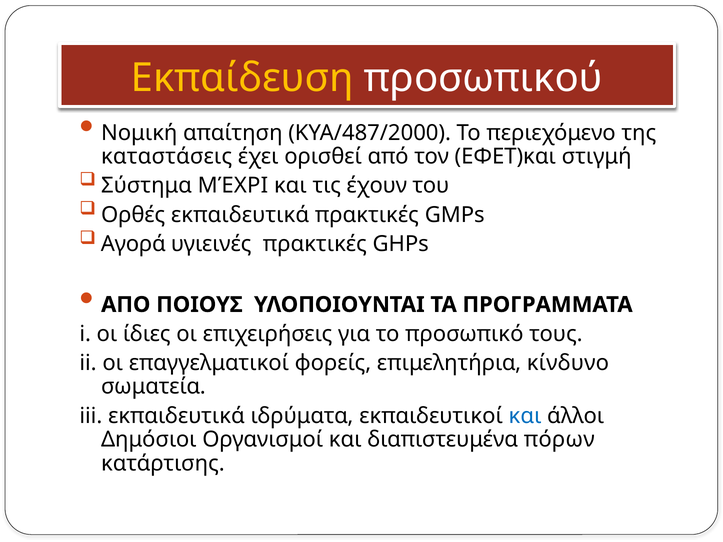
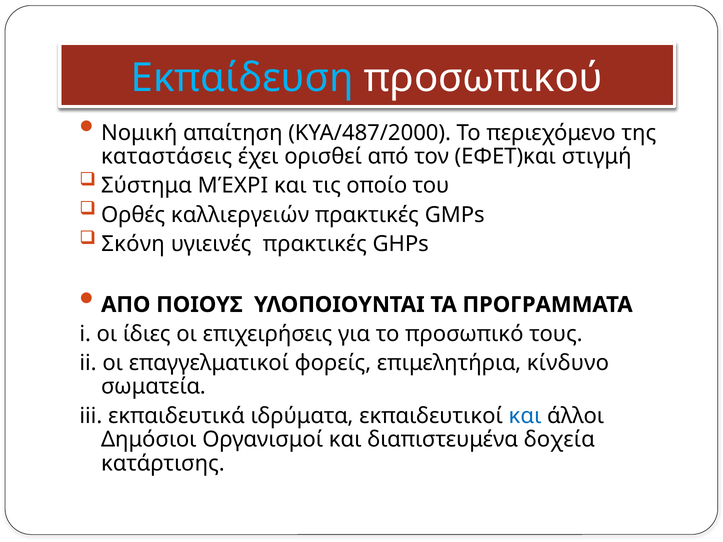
Εκπαίδευση colour: yellow -> light blue (242, 78)
έχουν: έχουν -> οποίο (377, 186)
Ορθές εκπαιδευτικά: εκπαιδευτικά -> καλλιεργειών (240, 215)
Αγορά: Αγορά -> Σκόνη (133, 244)
πόρων: πόρων -> δοχεία (559, 440)
